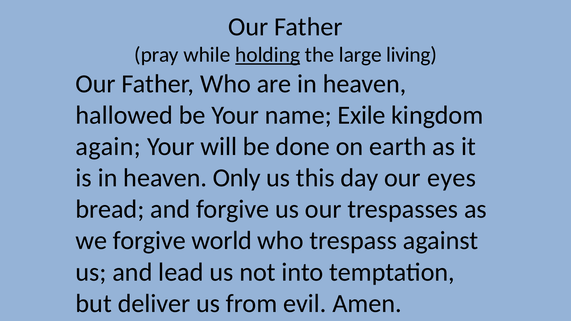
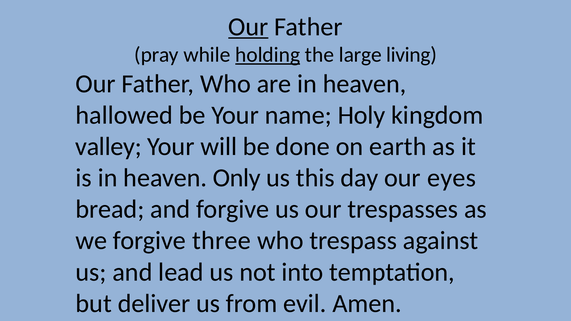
Our underline: none -> present (248, 27)
Exile: Exile -> Holy (362, 115)
again: again -> valley (108, 147)
world: world -> three (221, 241)
